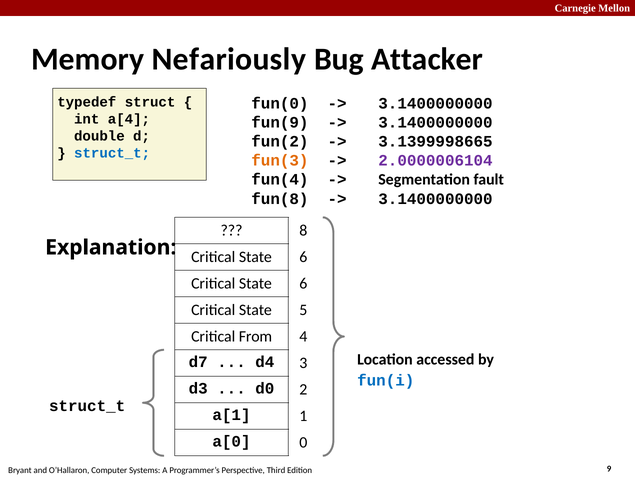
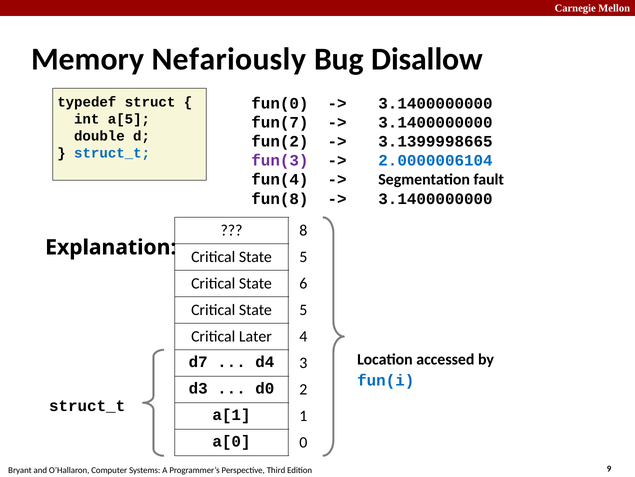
Attacker: Attacker -> Disallow (427, 59)
a[4: a[4 -> a[5 (129, 119)
fun(9: fun(9 -> fun(7 (280, 122)
fun(3 colour: orange -> purple (280, 160)
2.0000006104 colour: purple -> blue (435, 160)
6: 6 -> 5 (303, 257)
From: From -> Later (255, 336)
